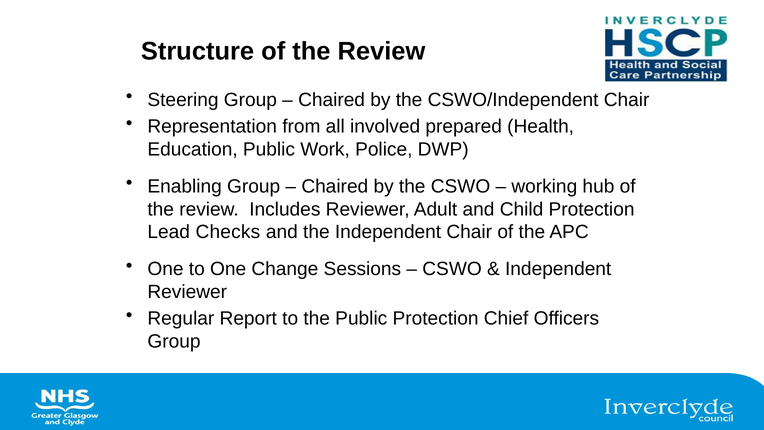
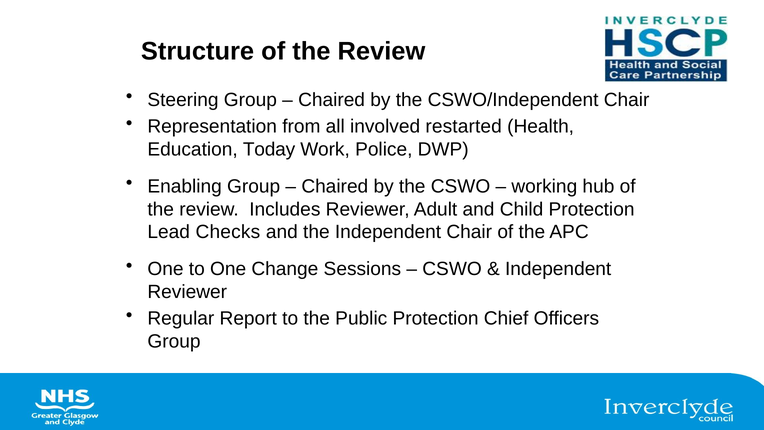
prepared: prepared -> restarted (464, 126)
Education Public: Public -> Today (269, 149)
